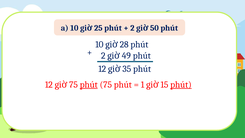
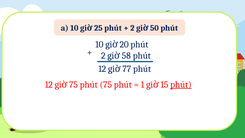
28: 28 -> 20 (124, 44)
49: 49 -> 58 (126, 56)
35: 35 -> 77 (127, 69)
phút underline: present -> none (89, 84)
